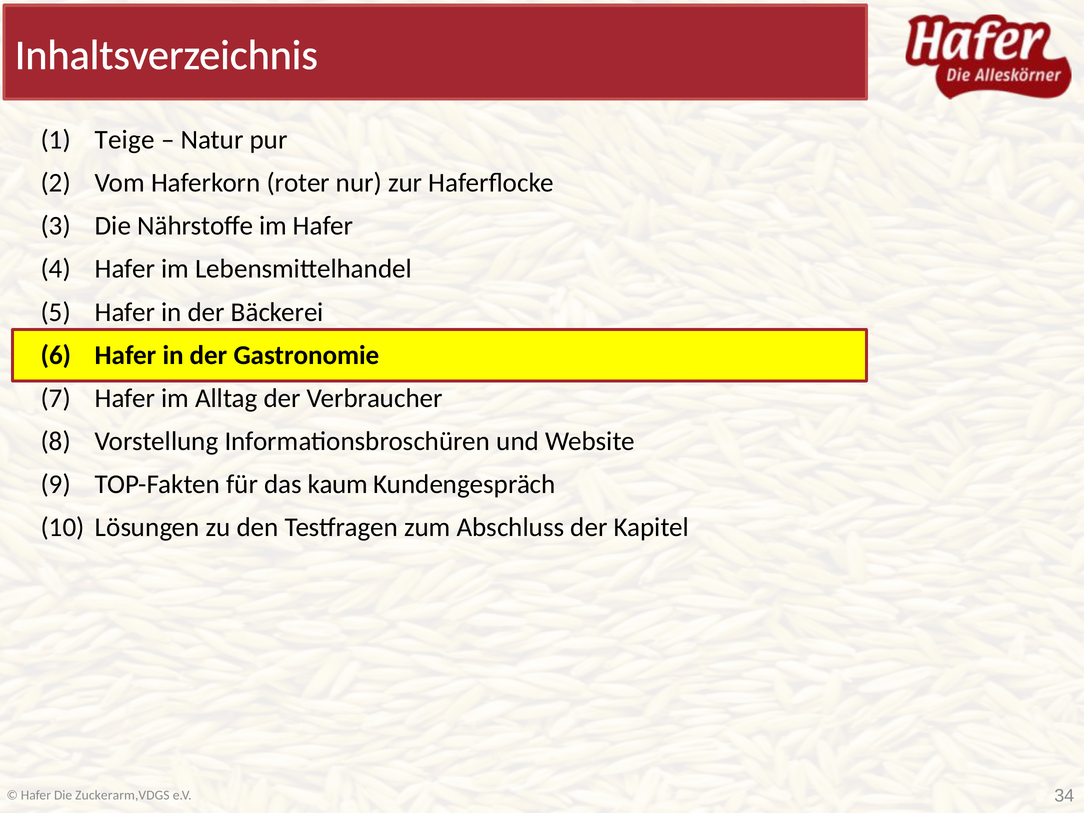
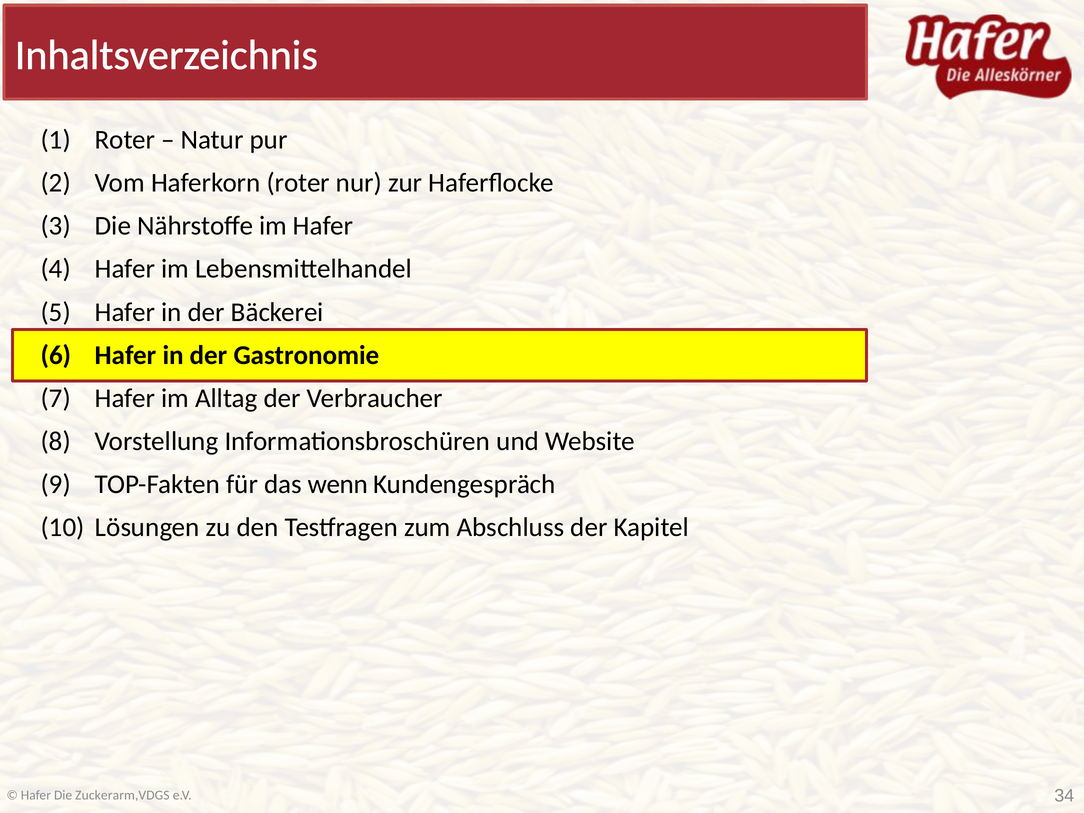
Teige: Teige -> Roter (125, 140)
kaum: kaum -> wenn (338, 484)
